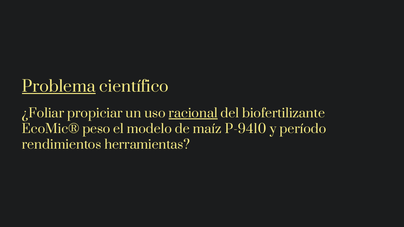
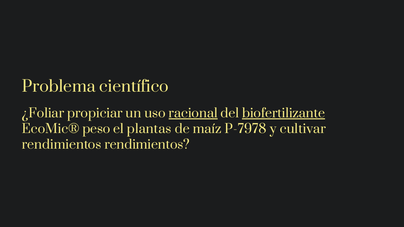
Problema underline: present -> none (59, 87)
biofertilizante underline: none -> present (284, 114)
modelo: modelo -> plantas (149, 129)
P-9410: P-9410 -> P-7978 (246, 129)
período: período -> cultivar (303, 129)
rendimientos herramientas: herramientas -> rendimientos (147, 145)
